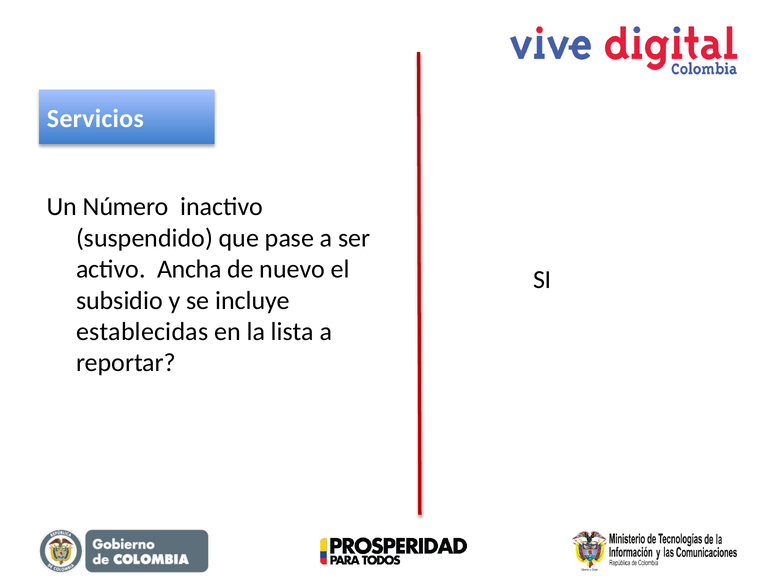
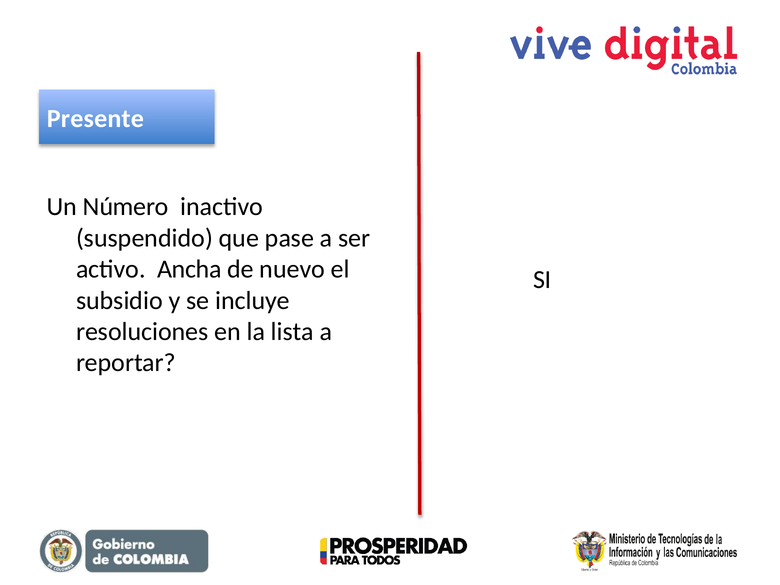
Servicios: Servicios -> Presente (95, 119)
establecidas: establecidas -> resoluciones (142, 332)
